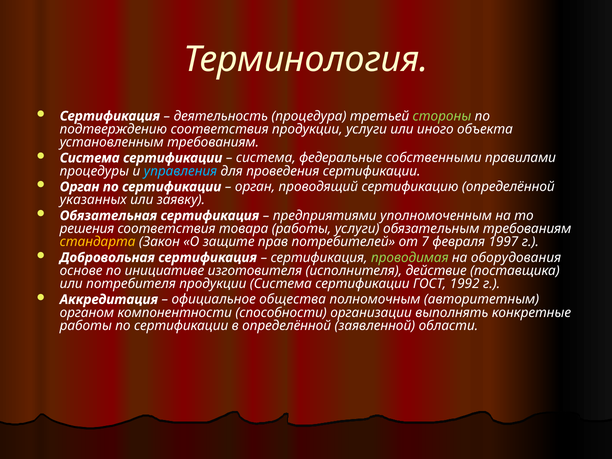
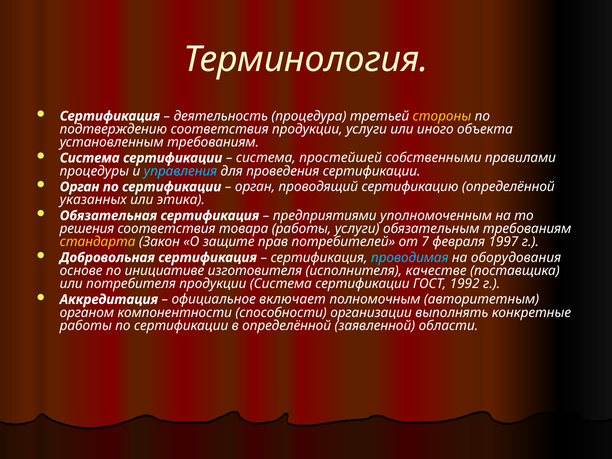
стороны colour: light green -> yellow (442, 116)
федеральные: федеральные -> простейшей (341, 158)
заявку: заявку -> этика (181, 200)
проводимая colour: light green -> light blue (410, 258)
действие: действие -> качестве (436, 271)
общества: общества -> включает (293, 299)
